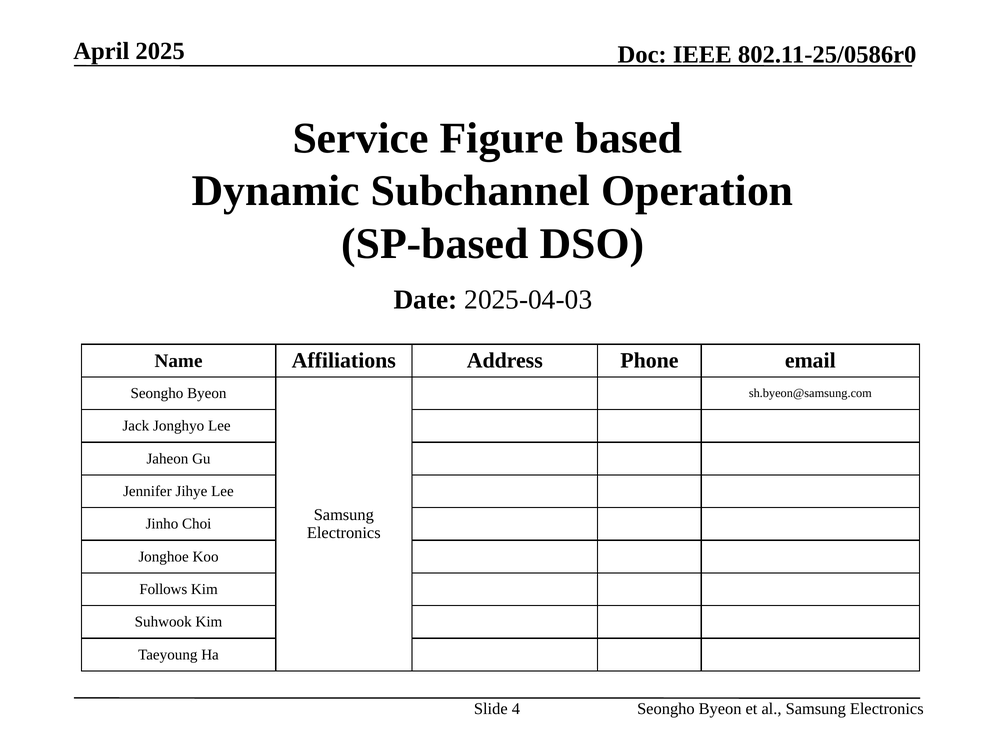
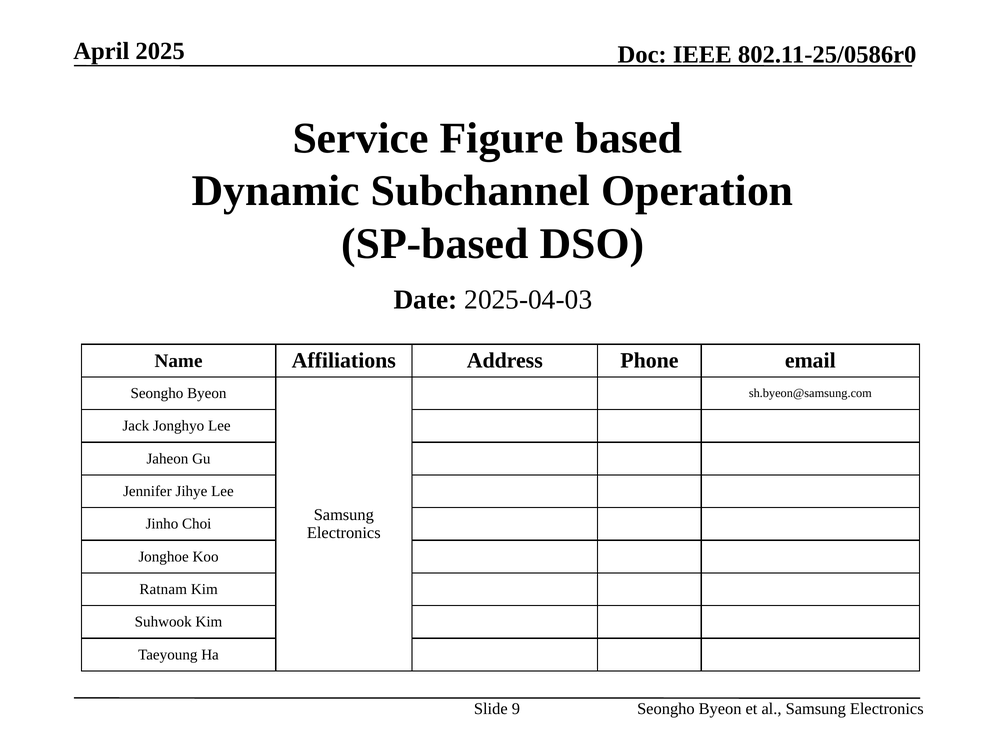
Follows: Follows -> Ratnam (163, 590)
4: 4 -> 9 (516, 709)
